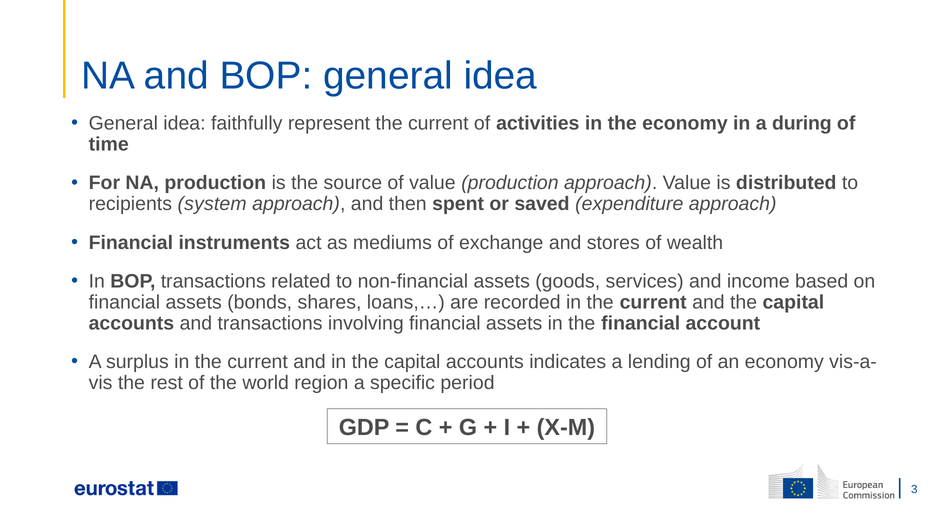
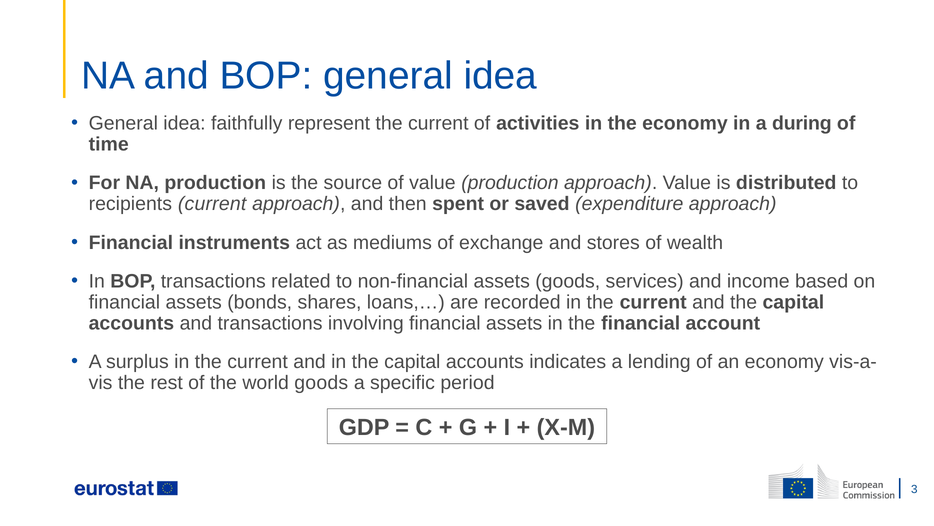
recipients system: system -> current (212, 204)
world region: region -> goods (321, 382)
